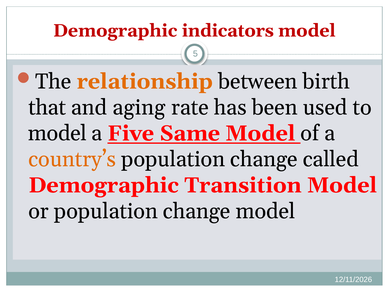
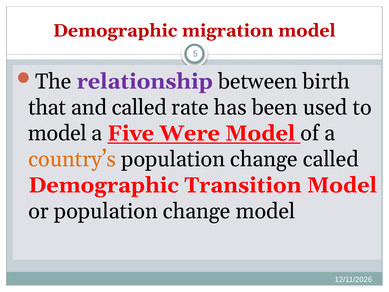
indicators: indicators -> migration (228, 31)
relationship colour: orange -> purple (145, 81)
and aging: aging -> called (139, 107)
Same: Same -> Were (190, 133)
